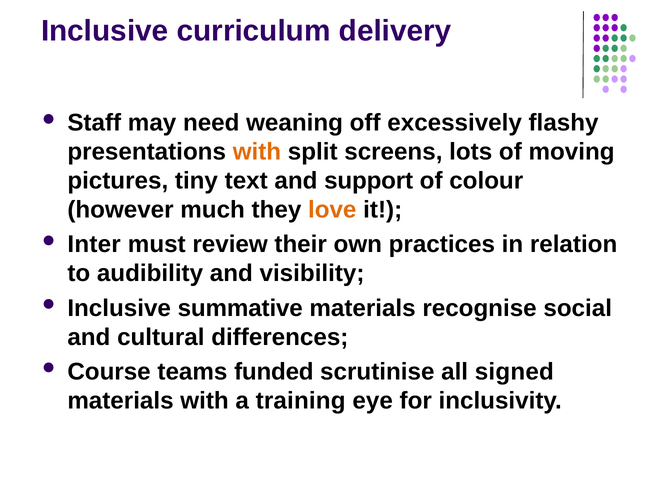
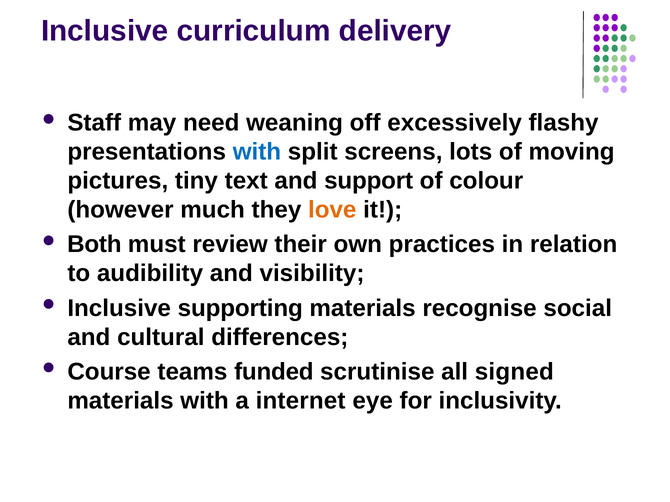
with colour: orange -> blue (257, 152)
Inter: Inter -> Both (94, 245)
summative: summative -> supporting (240, 308)
training: training -> internet (301, 401)
